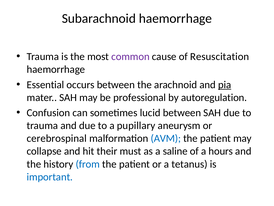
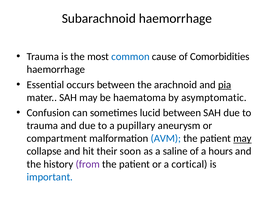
common colour: purple -> blue (130, 56)
Resuscitation: Resuscitation -> Comorbidities (220, 56)
professional: professional -> haematoma (140, 97)
autoregulation: autoregulation -> asymptomatic (214, 97)
cerebrospinal: cerebrospinal -> compartment (57, 138)
may underline: none -> present (242, 138)
must: must -> soon (130, 151)
from colour: blue -> purple (88, 164)
tetanus: tetanus -> cortical (189, 164)
